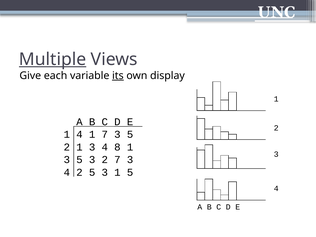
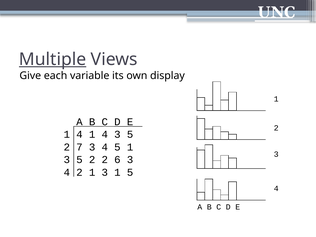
its underline: present -> none (118, 76)
4 1 7: 7 -> 4 (105, 134)
2 1: 1 -> 7 (79, 147)
4 8: 8 -> 5 (117, 147)
3: 3 -> 2 (92, 160)
2 7: 7 -> 6 (117, 160)
2 5: 5 -> 1 (92, 172)
